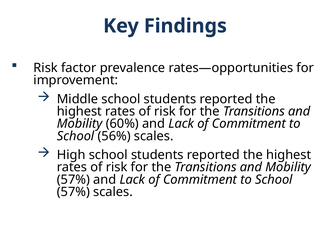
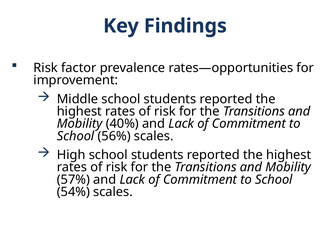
60%: 60% -> 40% (122, 123)
57%: 57% -> 54% (73, 192)
